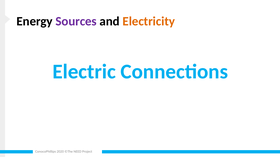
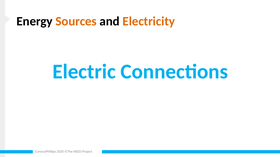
Sources colour: purple -> orange (76, 21)
